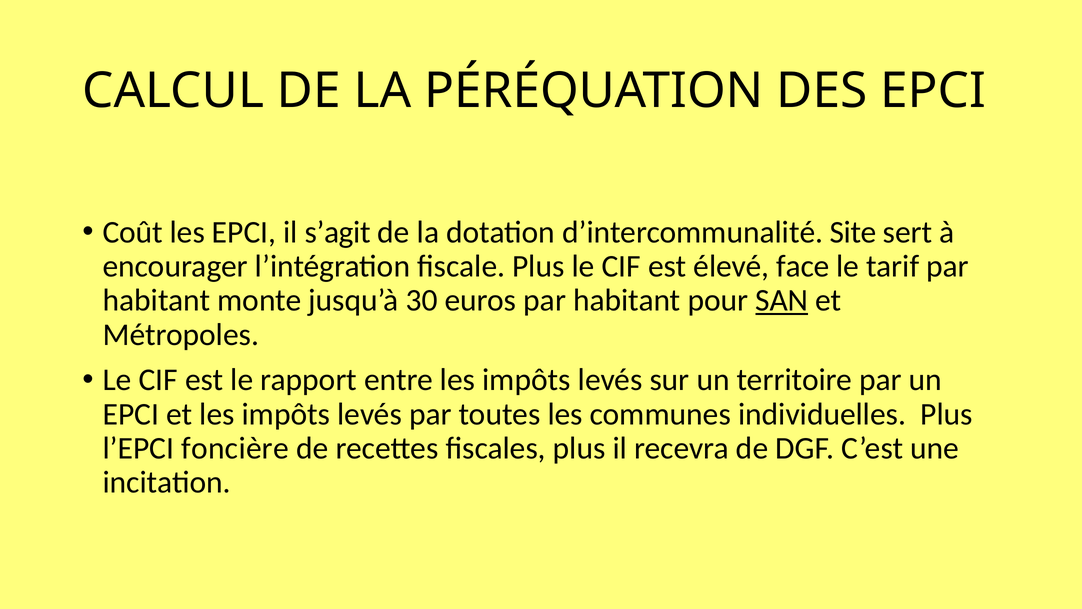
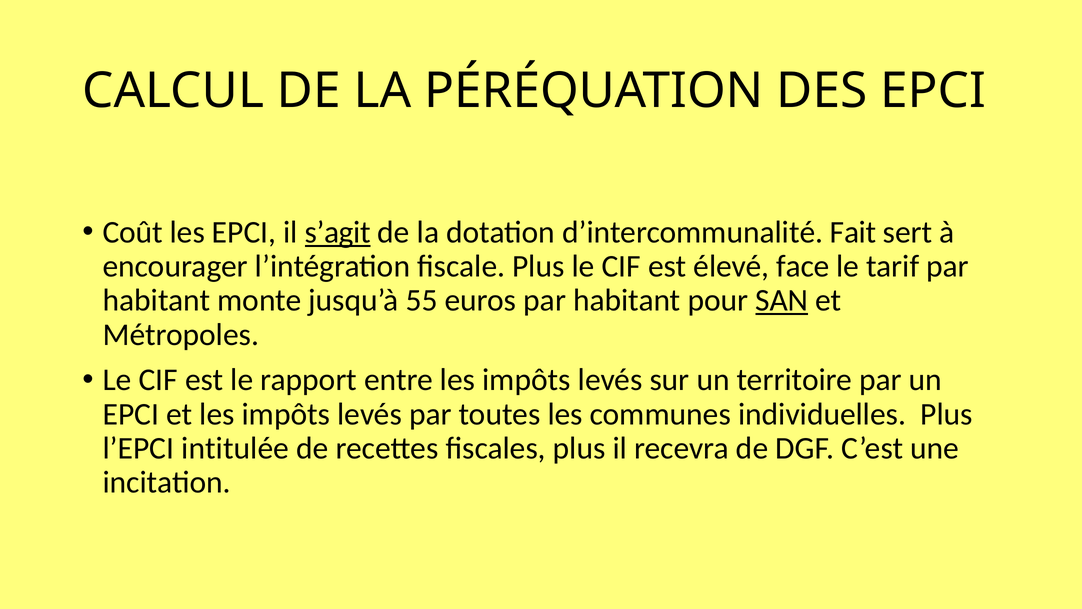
s’agit underline: none -> present (338, 232)
Site: Site -> Fait (853, 232)
30: 30 -> 55 (422, 300)
foncière: foncière -> intitulée (235, 448)
